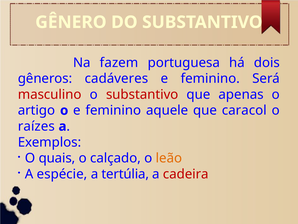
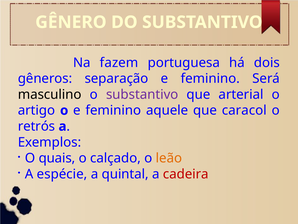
cadáveres: cadáveres -> separação (117, 78)
masculino colour: red -> black (50, 94)
substantivo colour: red -> purple (142, 94)
apenas: apenas -> arterial (241, 94)
raízes: raízes -> retrós (36, 126)
tertúlia: tertúlia -> quintal (125, 174)
